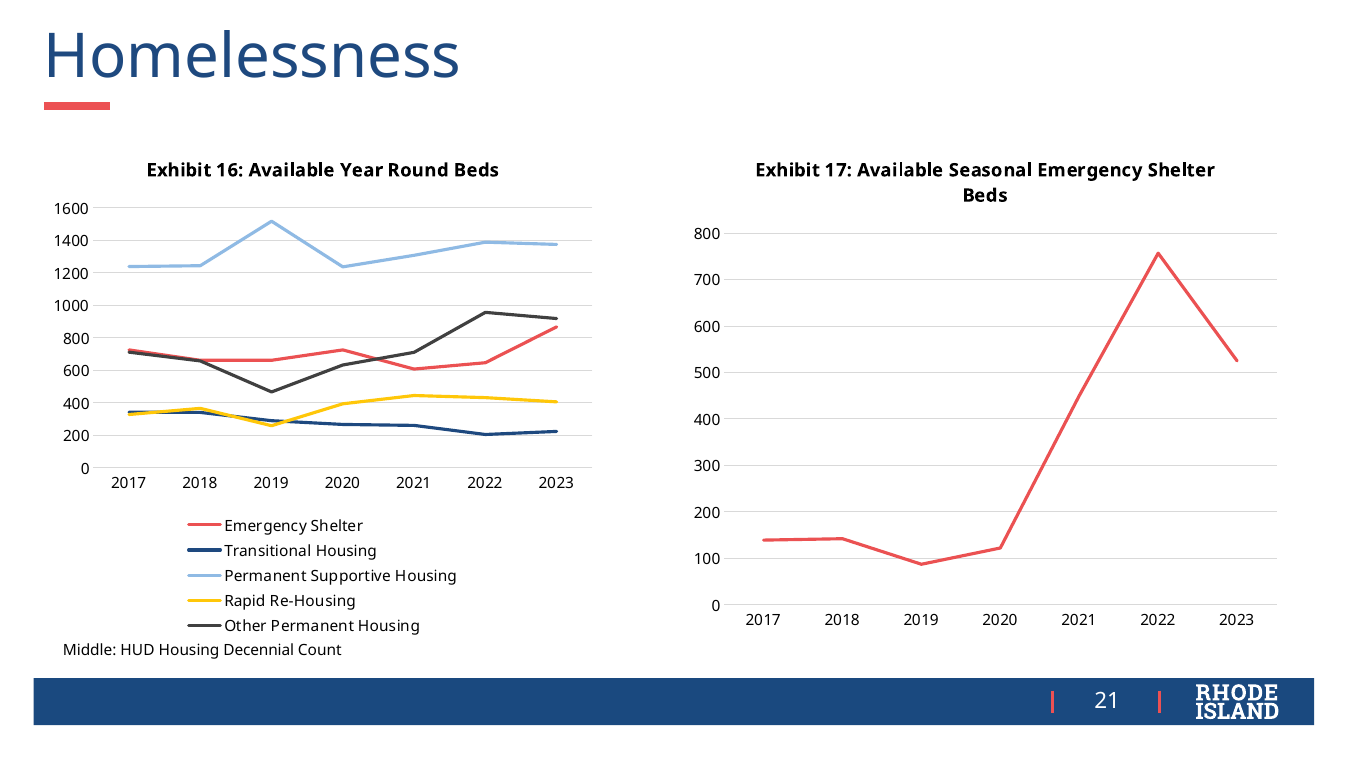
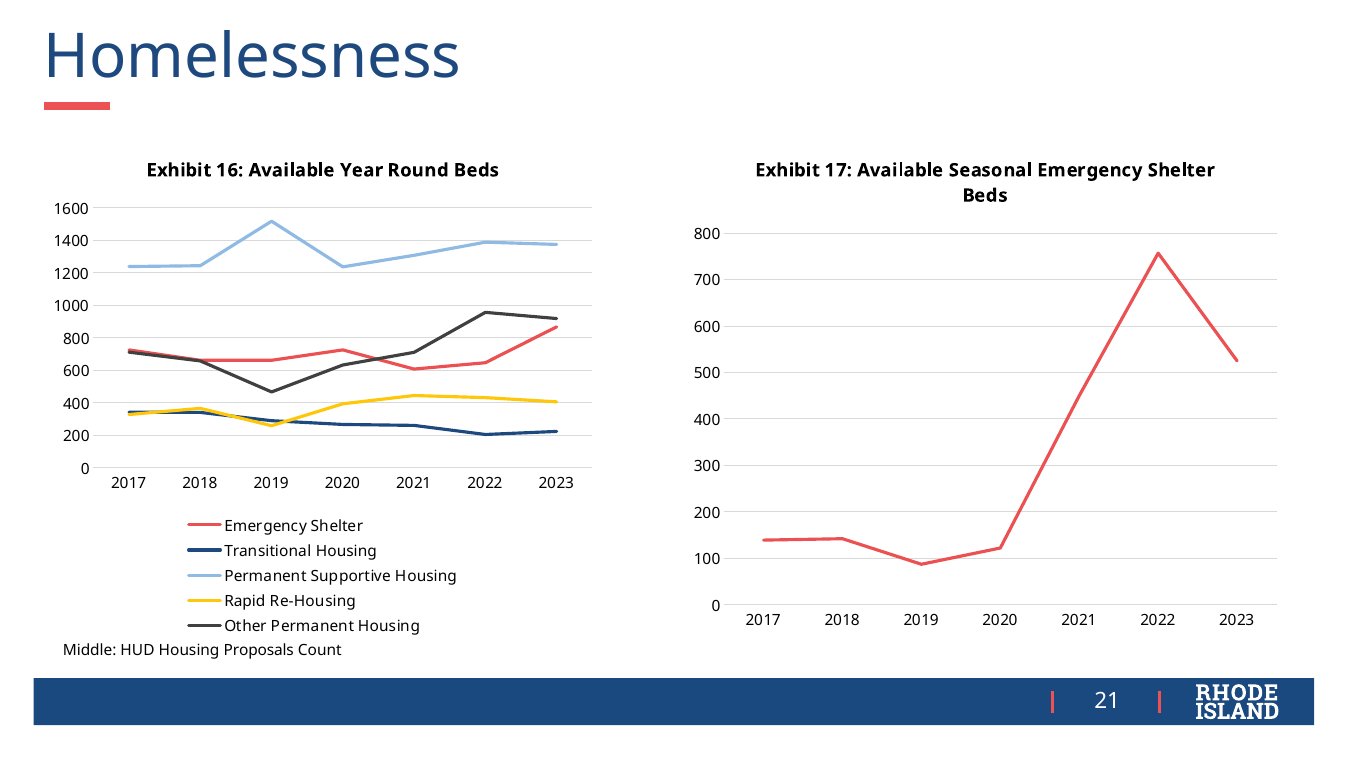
Decennial: Decennial -> Proposals (259, 650)
